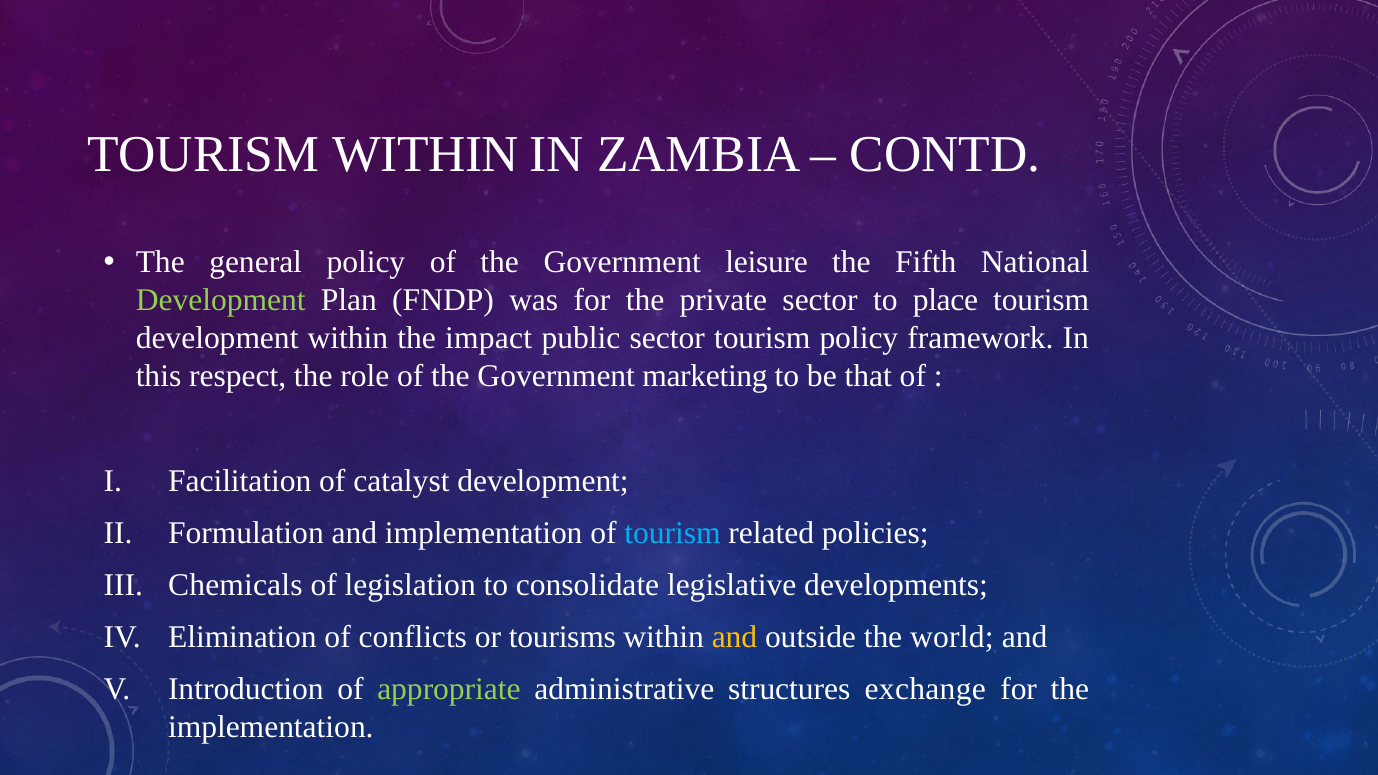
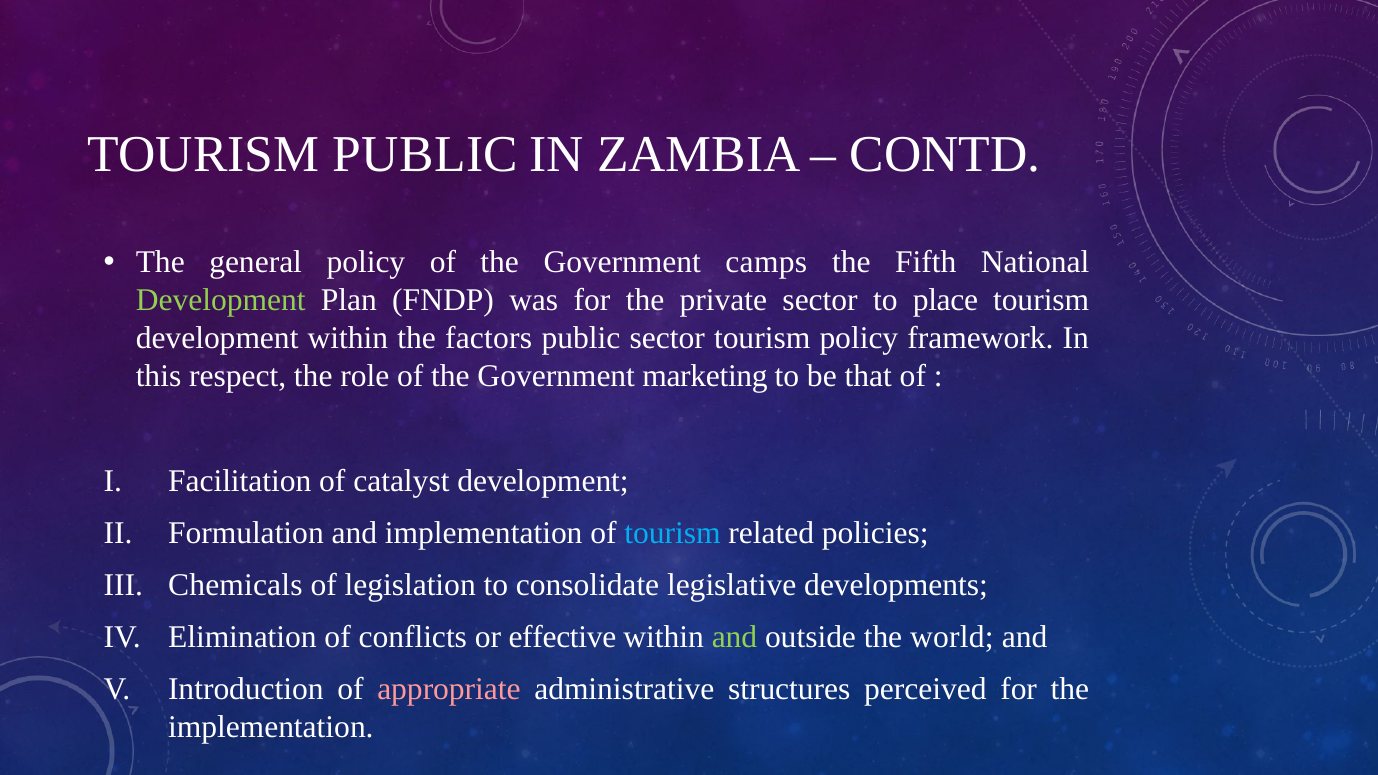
TOURISM WITHIN: WITHIN -> PUBLIC (425, 155)
leisure: leisure -> camps (766, 263)
impact: impact -> factors (489, 338)
tourisms: tourisms -> effective (562, 637)
and colour: yellow -> light green (735, 637)
appropriate colour: light green -> pink (449, 690)
exchange: exchange -> perceived (925, 690)
